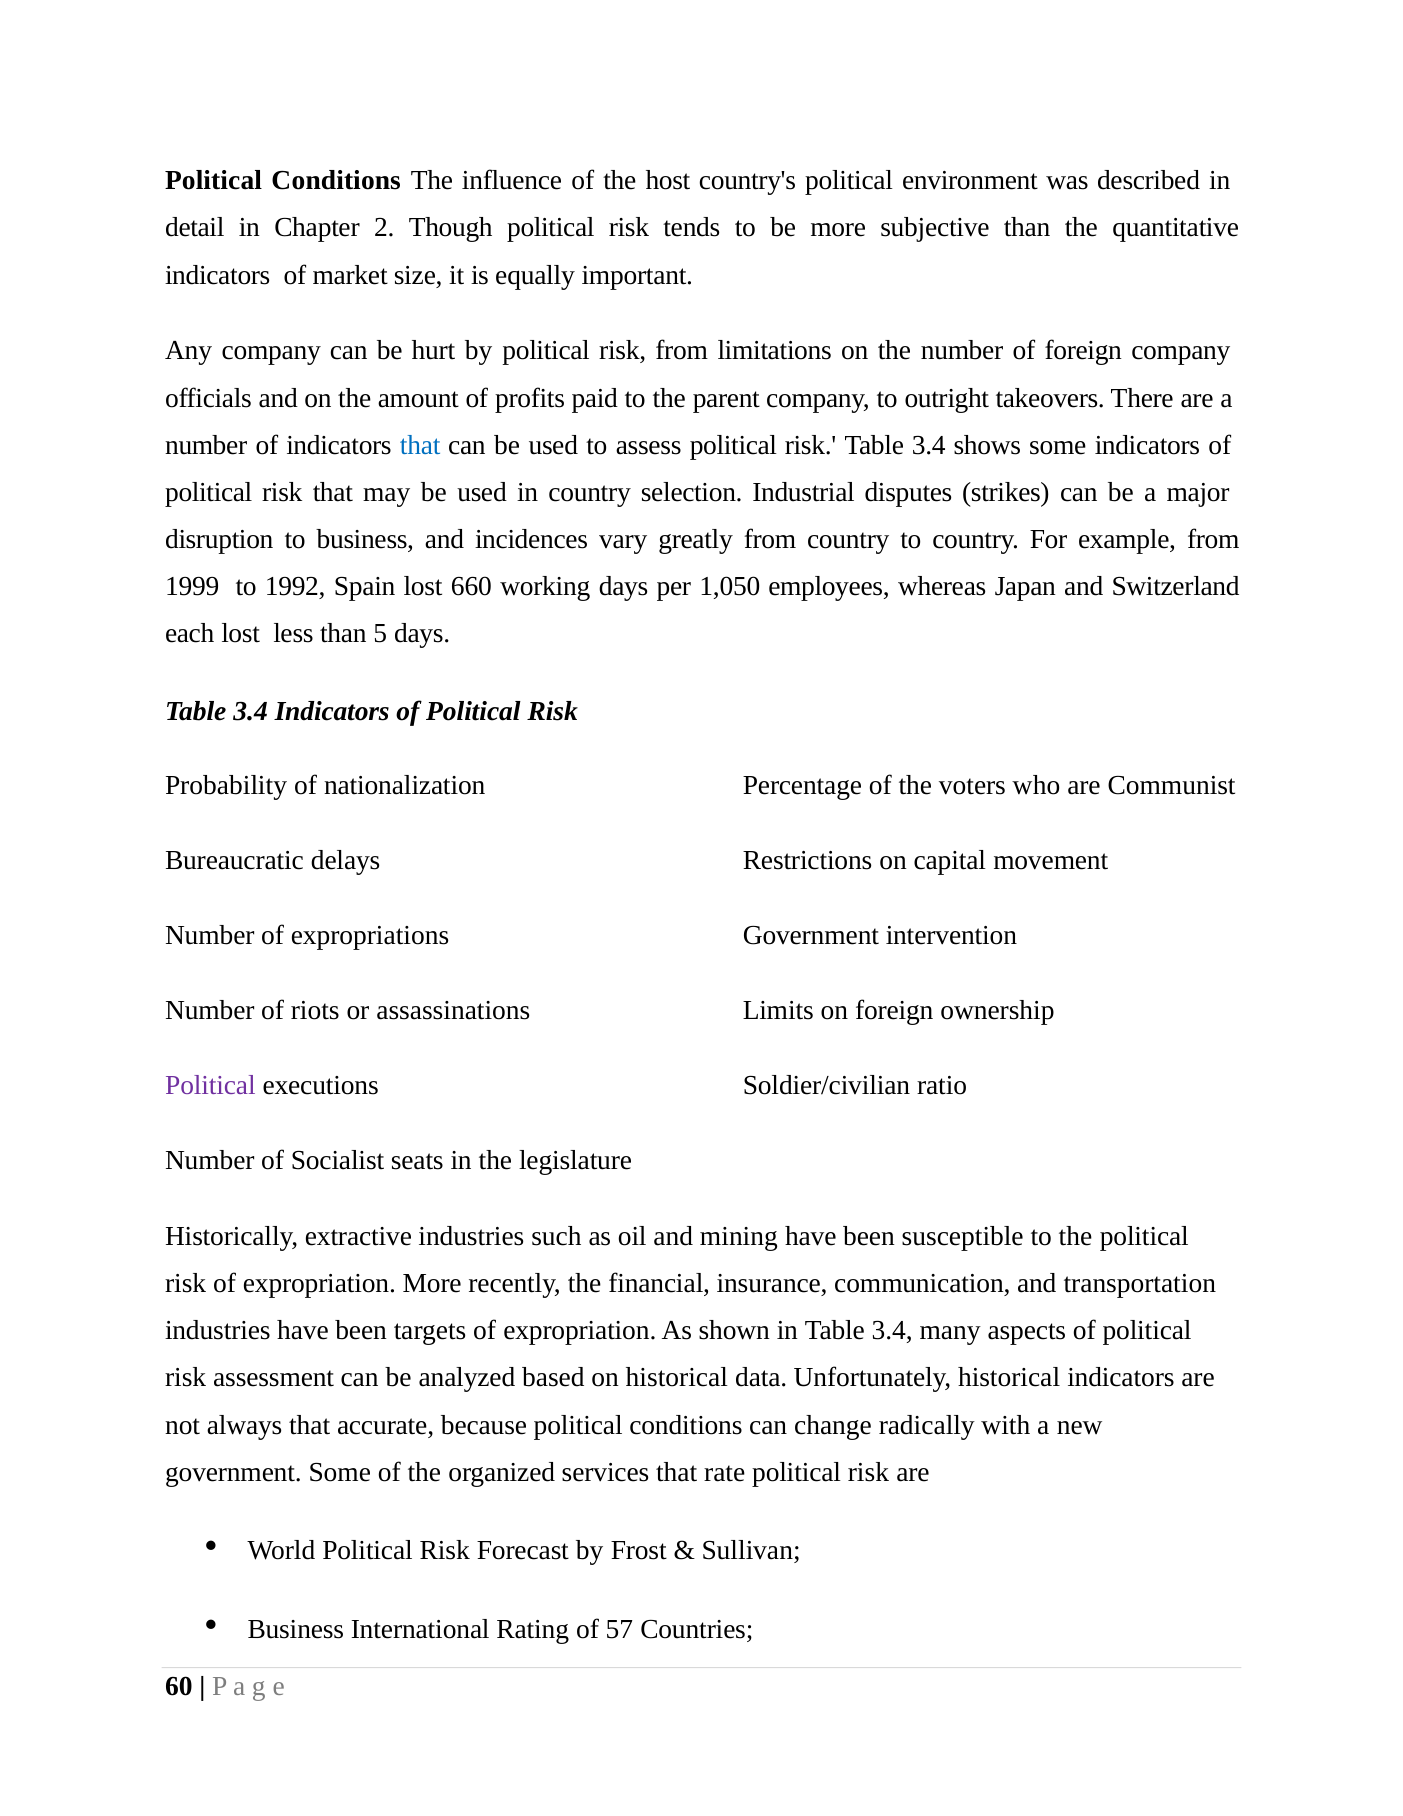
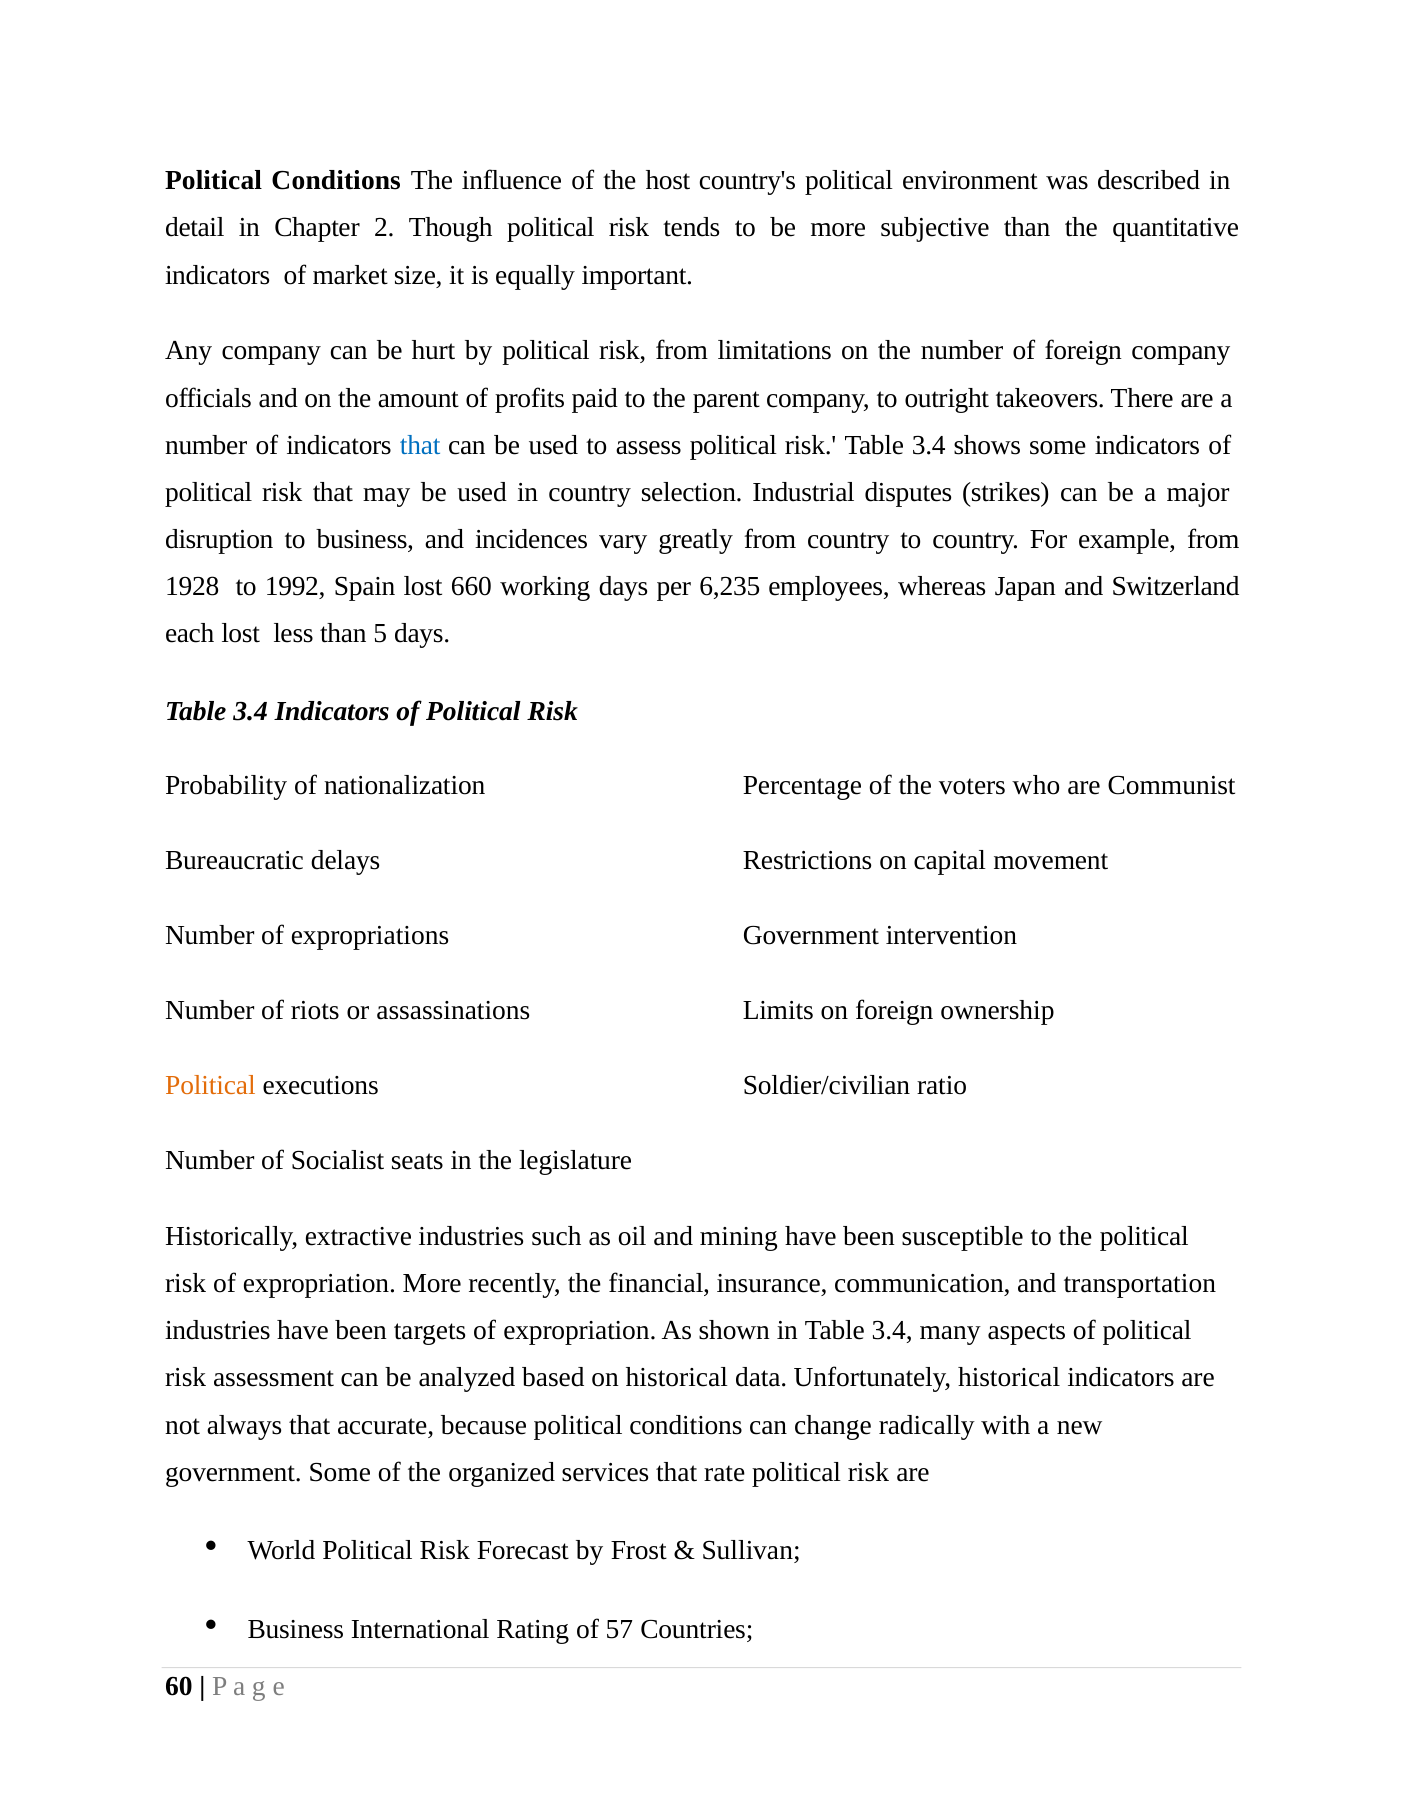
1999: 1999 -> 1928 (192, 587)
1,050: 1,050 -> 6,235 (730, 587)
Political colour: purple -> orange (210, 1085)
